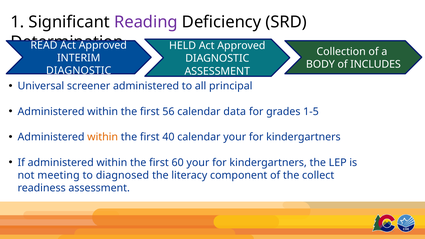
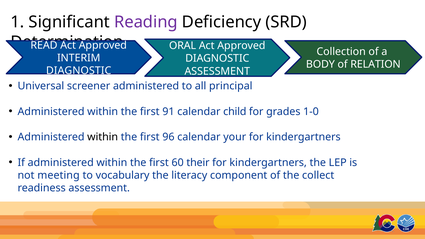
HELD: HELD -> ORAL (183, 46)
INCLUDES: INCLUDES -> RELATION (376, 64)
56: 56 -> 91 (168, 112)
data: data -> child (235, 112)
1-5: 1-5 -> 1-0 (311, 112)
within colour: orange -> black (103, 137)
40: 40 -> 96 (168, 137)
60 your: your -> their (198, 163)
diagnosed: diagnosed -> vocabulary (123, 175)
